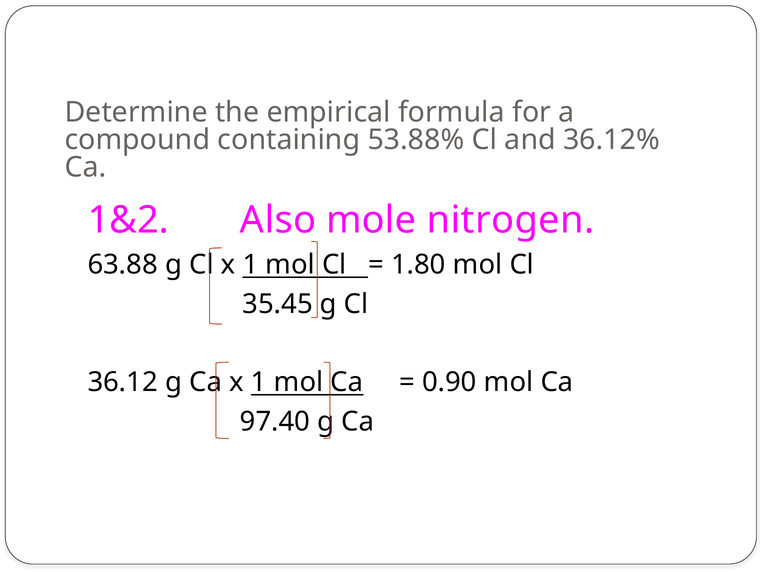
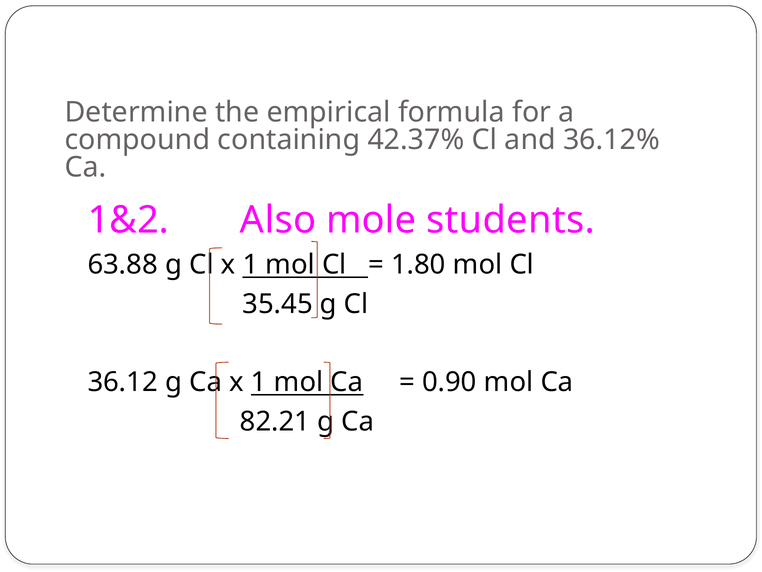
53.88%: 53.88% -> 42.37% (416, 140)
nitrogen: nitrogen -> students (511, 220)
97.40: 97.40 -> 82.21 (275, 421)
